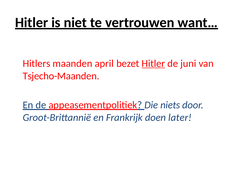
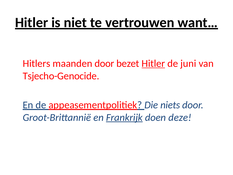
maanden april: april -> door (104, 63)
Tsjecho-Maanden: Tsjecho-Maanden -> Tsjecho-Genocide (61, 76)
Frankrijk underline: none -> present (124, 117)
later: later -> deze (180, 117)
